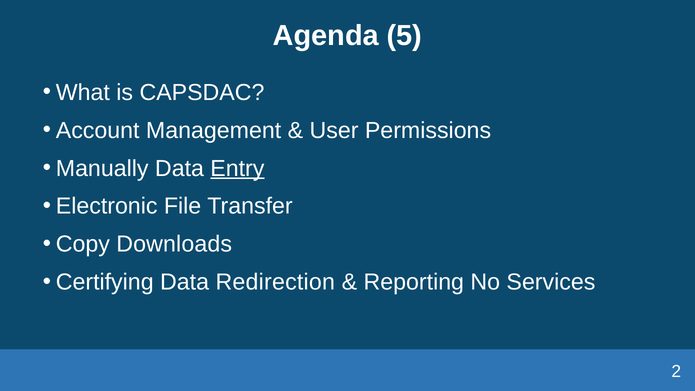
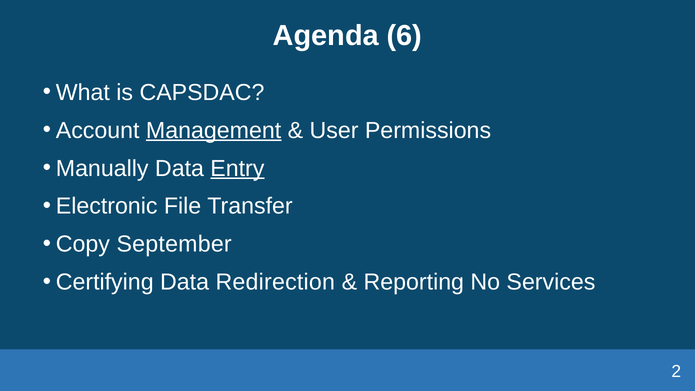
5: 5 -> 6 (404, 36)
Management underline: none -> present (214, 130)
Downloads: Downloads -> September (174, 244)
